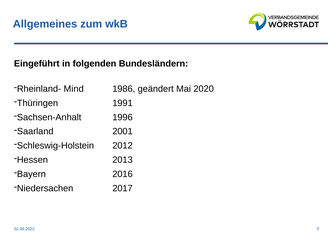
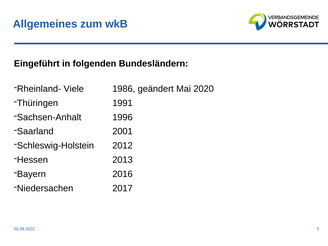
Mind: Mind -> Viele (74, 89)
